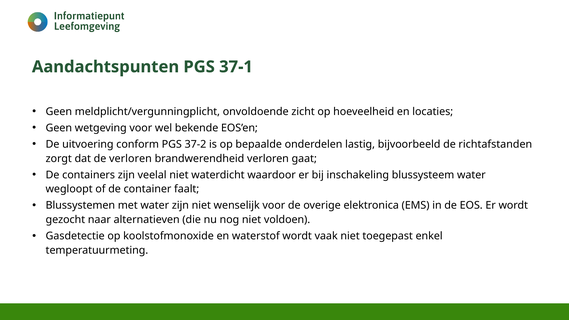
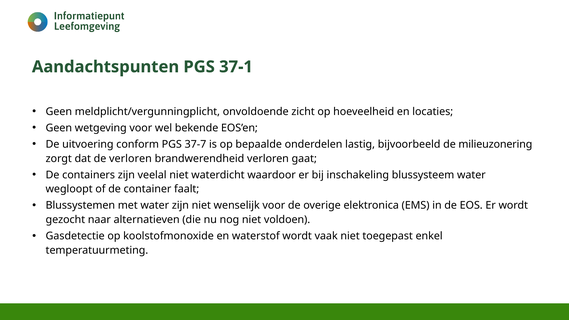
37-2: 37-2 -> 37-7 (195, 144)
richtafstanden: richtafstanden -> milieuzonering (495, 144)
